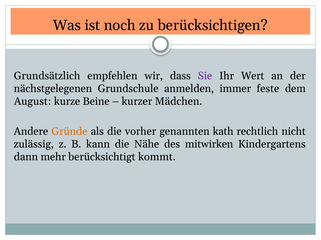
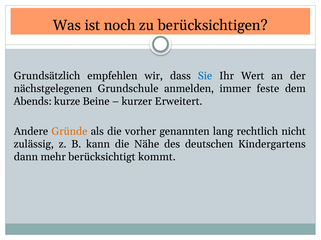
Sie colour: purple -> blue (205, 76)
August: August -> Abends (33, 102)
Mädchen: Mädchen -> Erweitert (179, 102)
kath: kath -> lang (223, 132)
mitwirken: mitwirken -> deutschen (209, 145)
